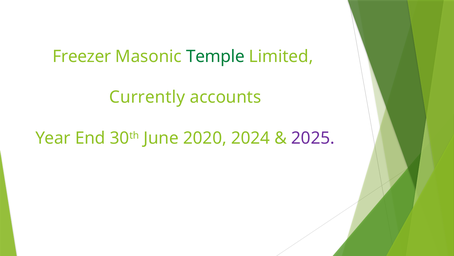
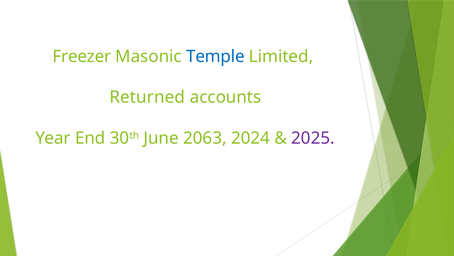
Temple colour: green -> blue (215, 56)
Currently: Currently -> Returned (147, 97)
2020: 2020 -> 2063 (205, 138)
